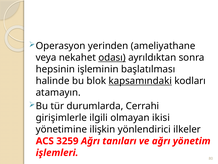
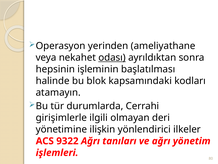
kapsamındaki underline: present -> none (140, 81)
ikisi: ikisi -> deri (161, 117)
3259: 3259 -> 9322 (67, 141)
